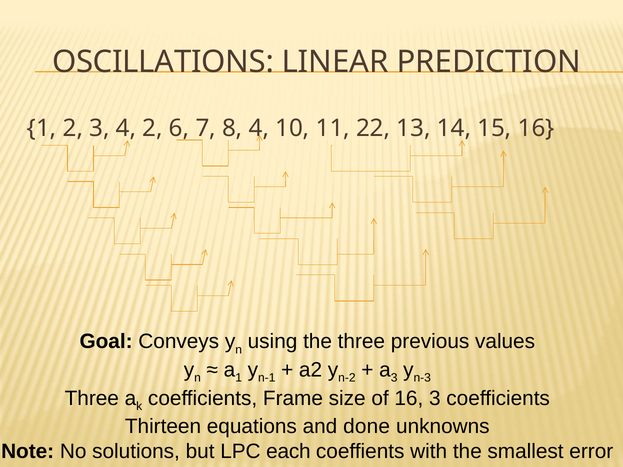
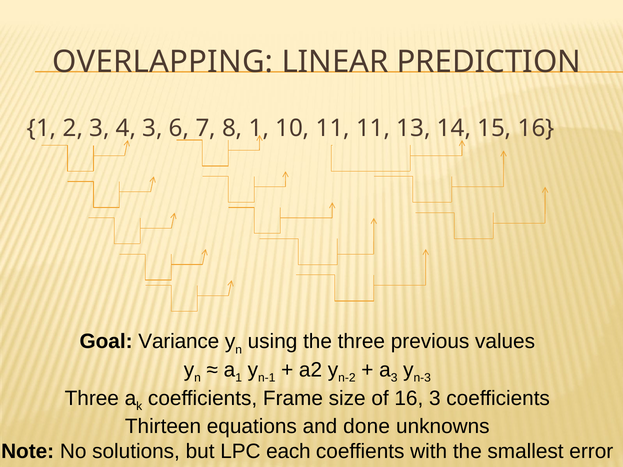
OSCILLATIONS: OSCILLATIONS -> OVERLAPPING (163, 62)
4 2: 2 -> 3 (153, 128)
8 4: 4 -> 1 (259, 128)
11 22: 22 -> 11 (373, 128)
Conveys: Conveys -> Variance (179, 342)
